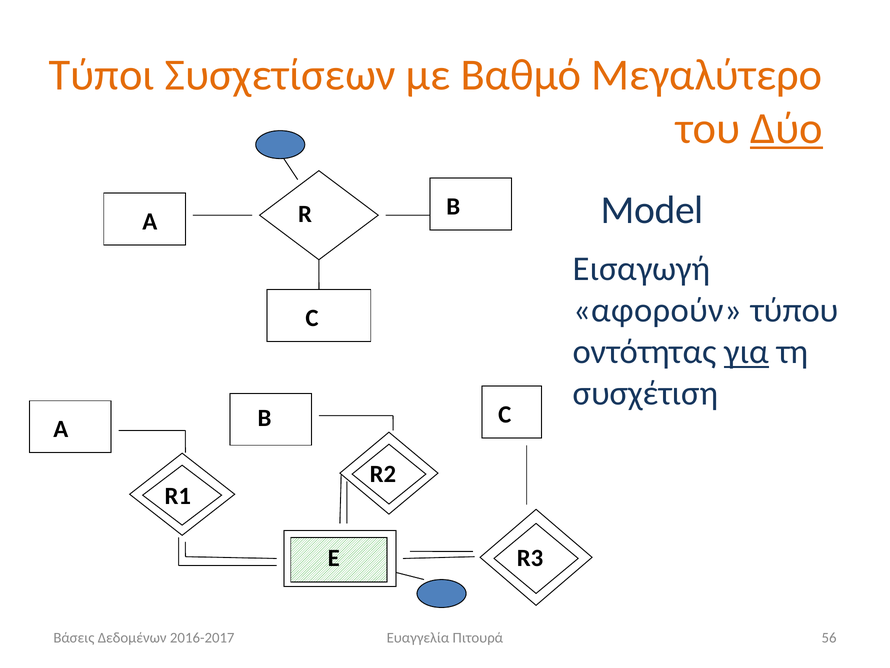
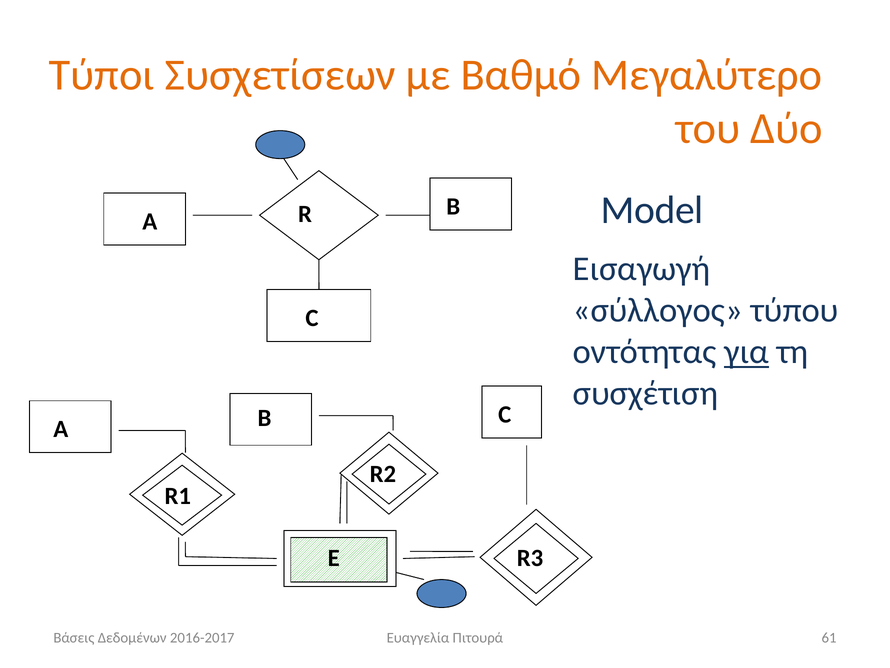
Δύο underline: present -> none (787, 128)
αφορούν: αφορούν -> σύλλογος (658, 310)
56: 56 -> 61 (829, 637)
